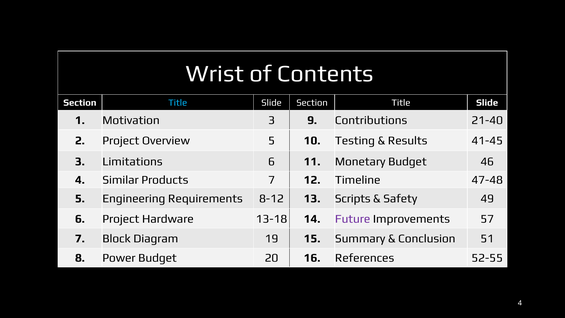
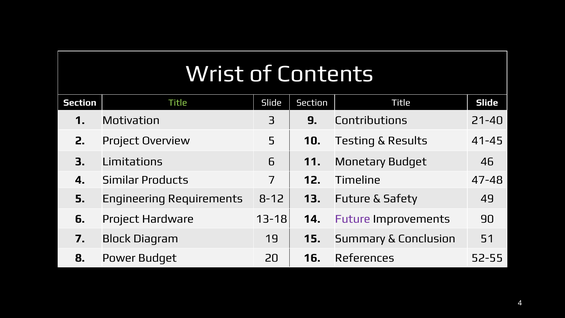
Title colour: light blue -> light green (178, 103)
13 Scripts: Scripts -> Future (353, 199)
57: 57 -> 90 (487, 219)
